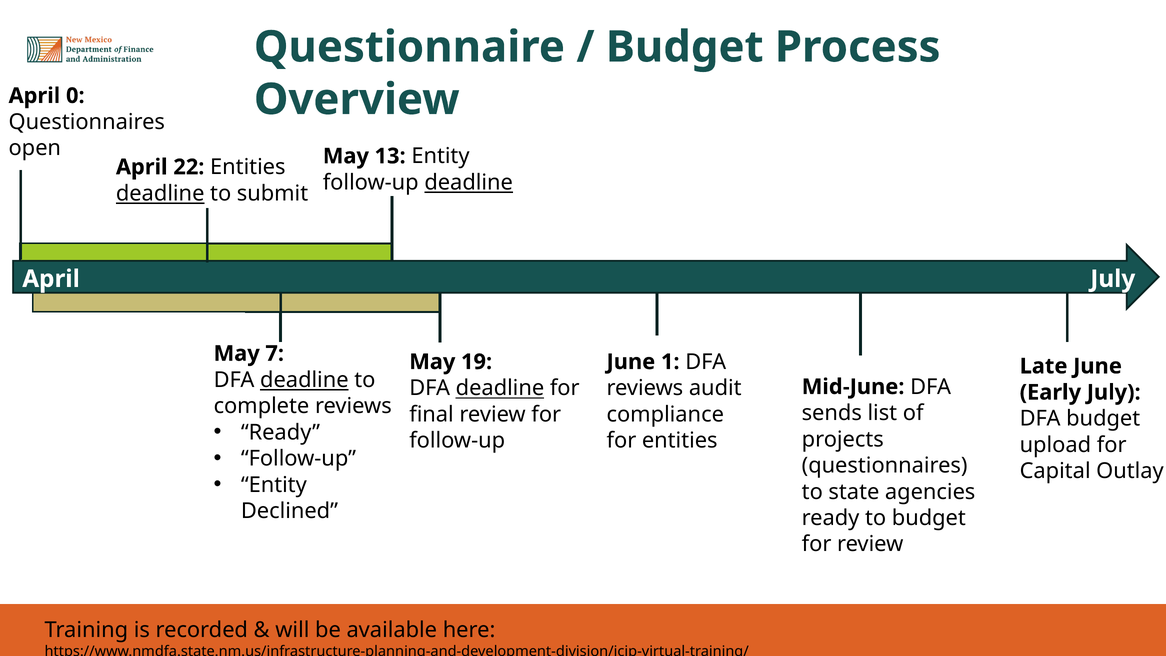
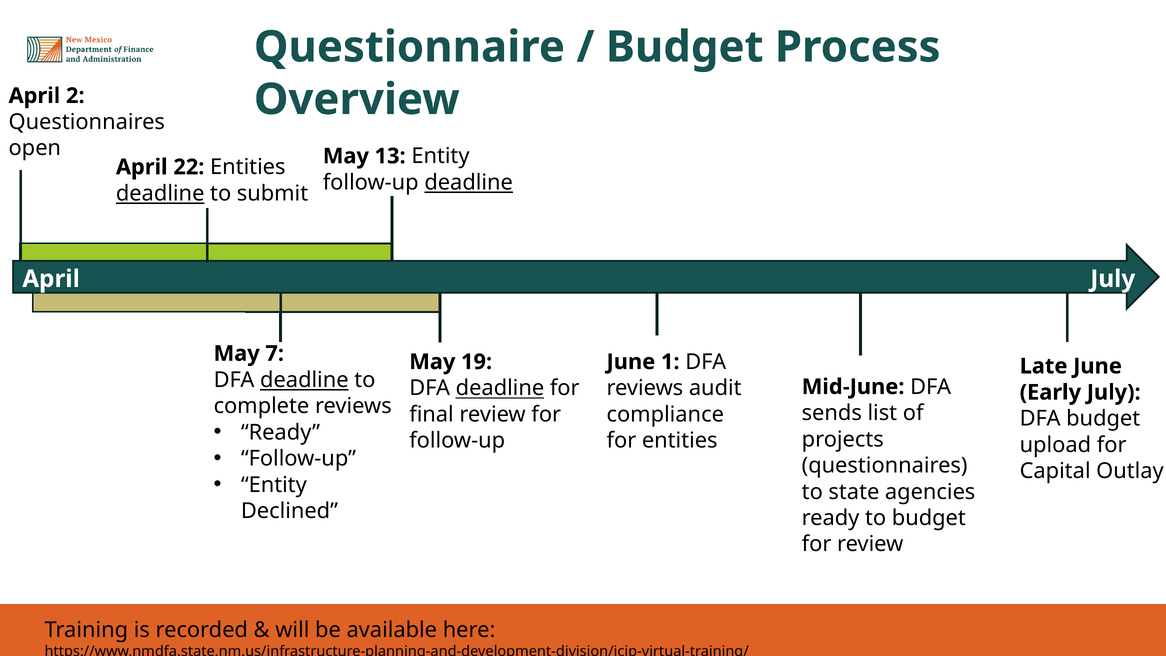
0: 0 -> 2 (75, 96)
